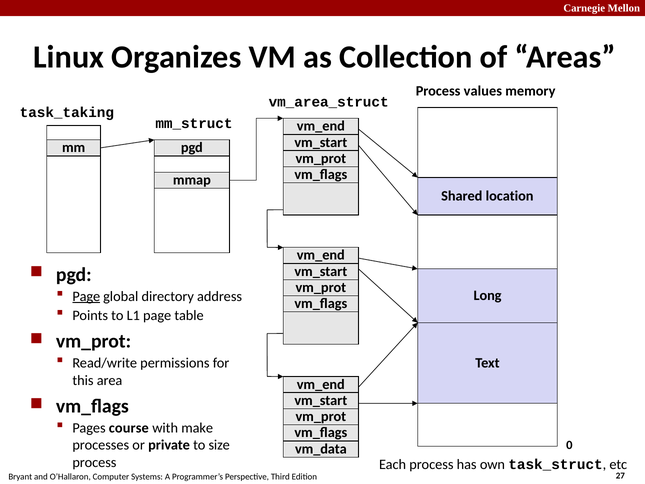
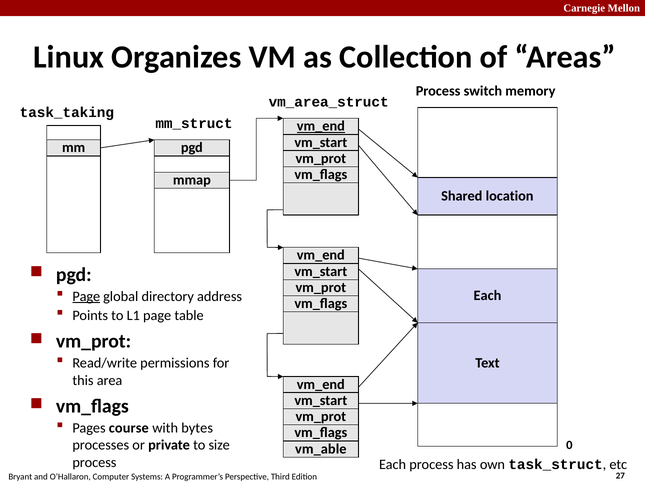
values: values -> switch (483, 91)
vm_end underline: none -> present (321, 126)
Long: Long -> Each (488, 295)
make: make -> bytes (197, 428)
vm_data: vm_data -> vm_able (321, 449)
